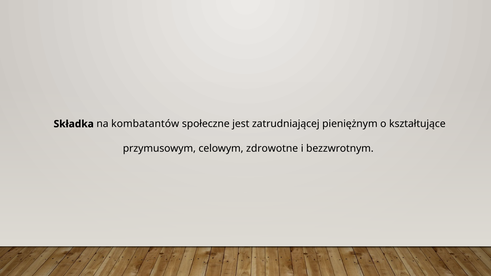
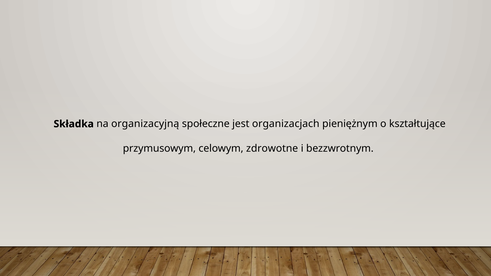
kombatantów: kombatantów -> organizacyjną (145, 124)
zatrudniającej: zatrudniającej -> organizacjach (286, 124)
